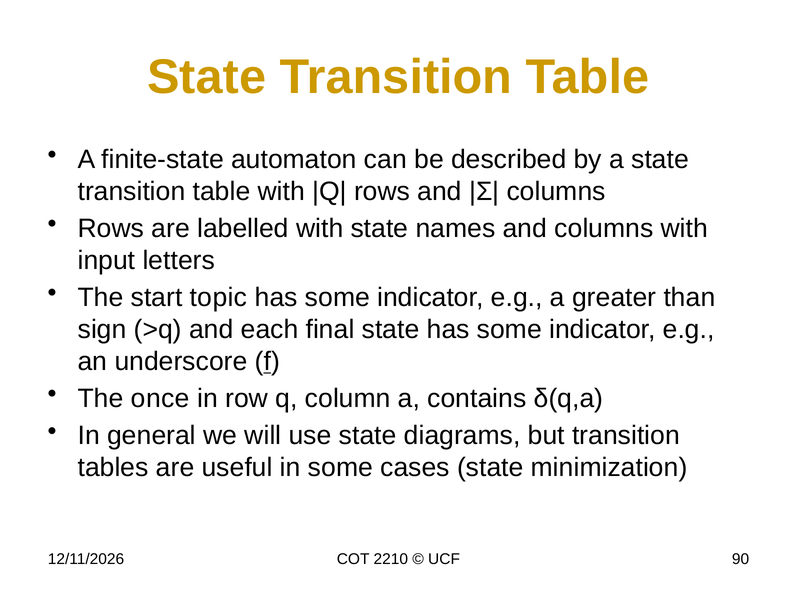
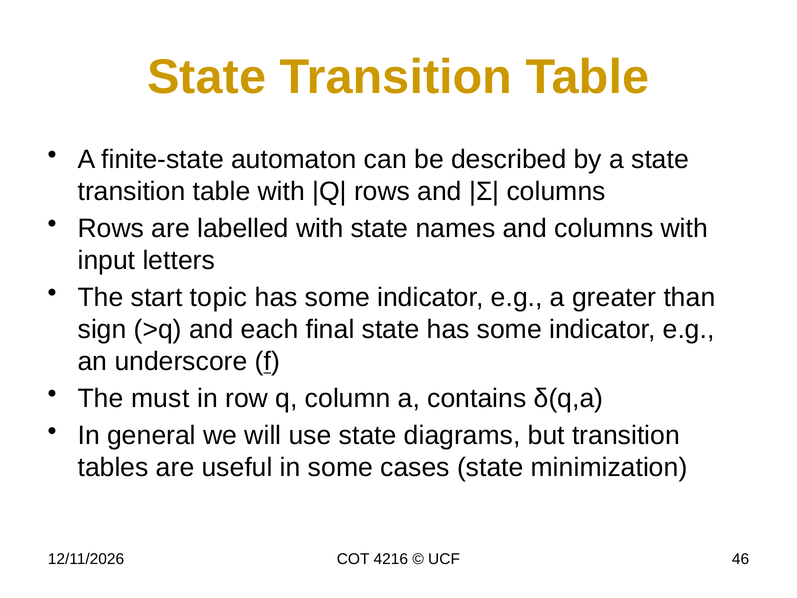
once: once -> must (160, 398)
2210: 2210 -> 4216 (391, 559)
90: 90 -> 46 (741, 559)
